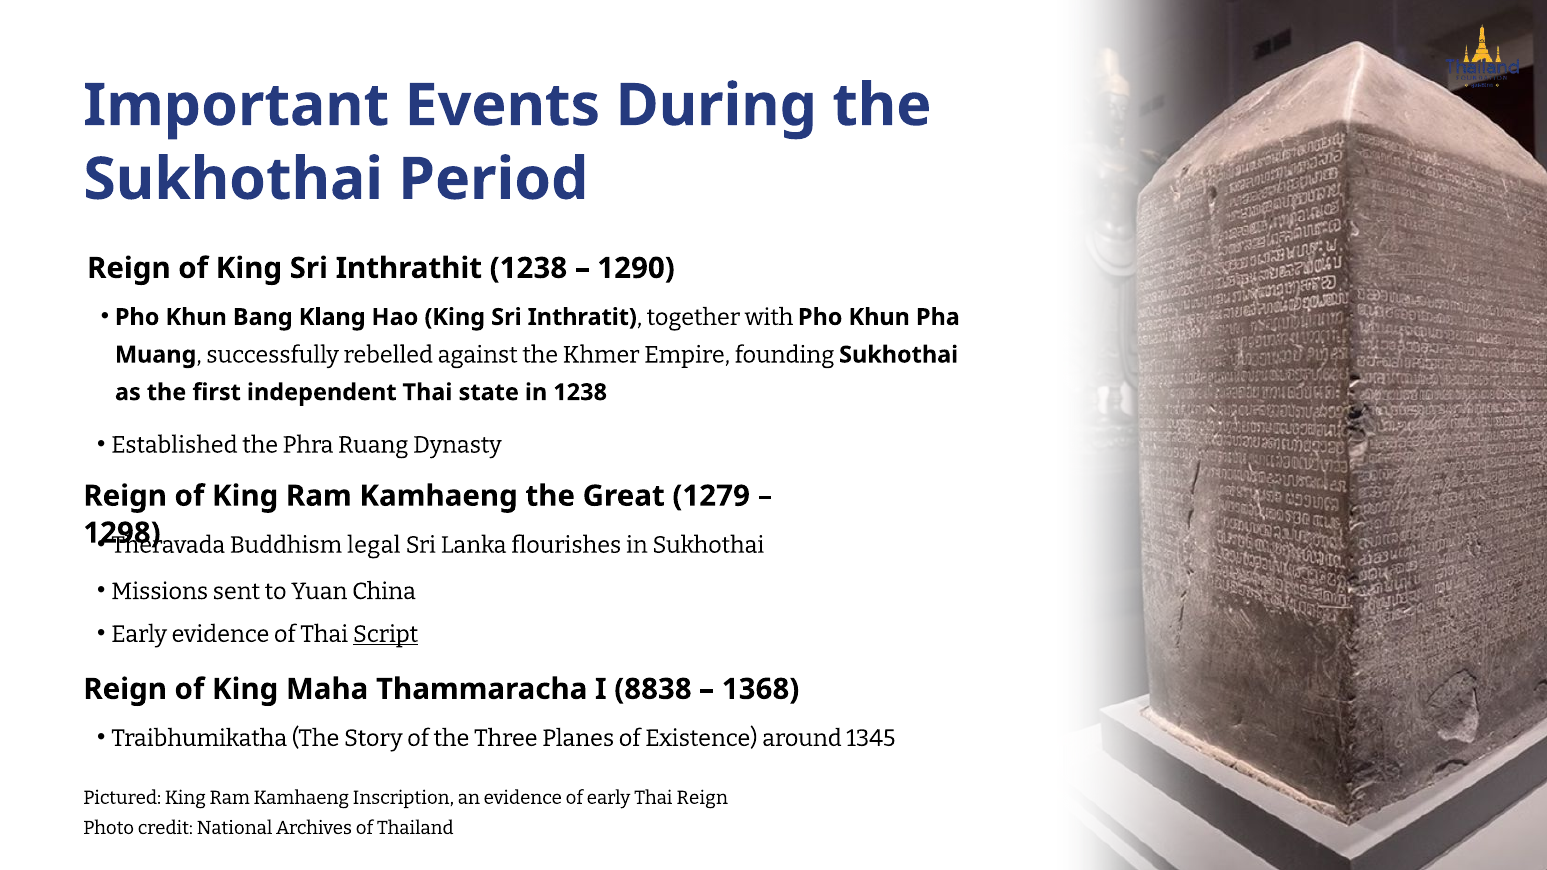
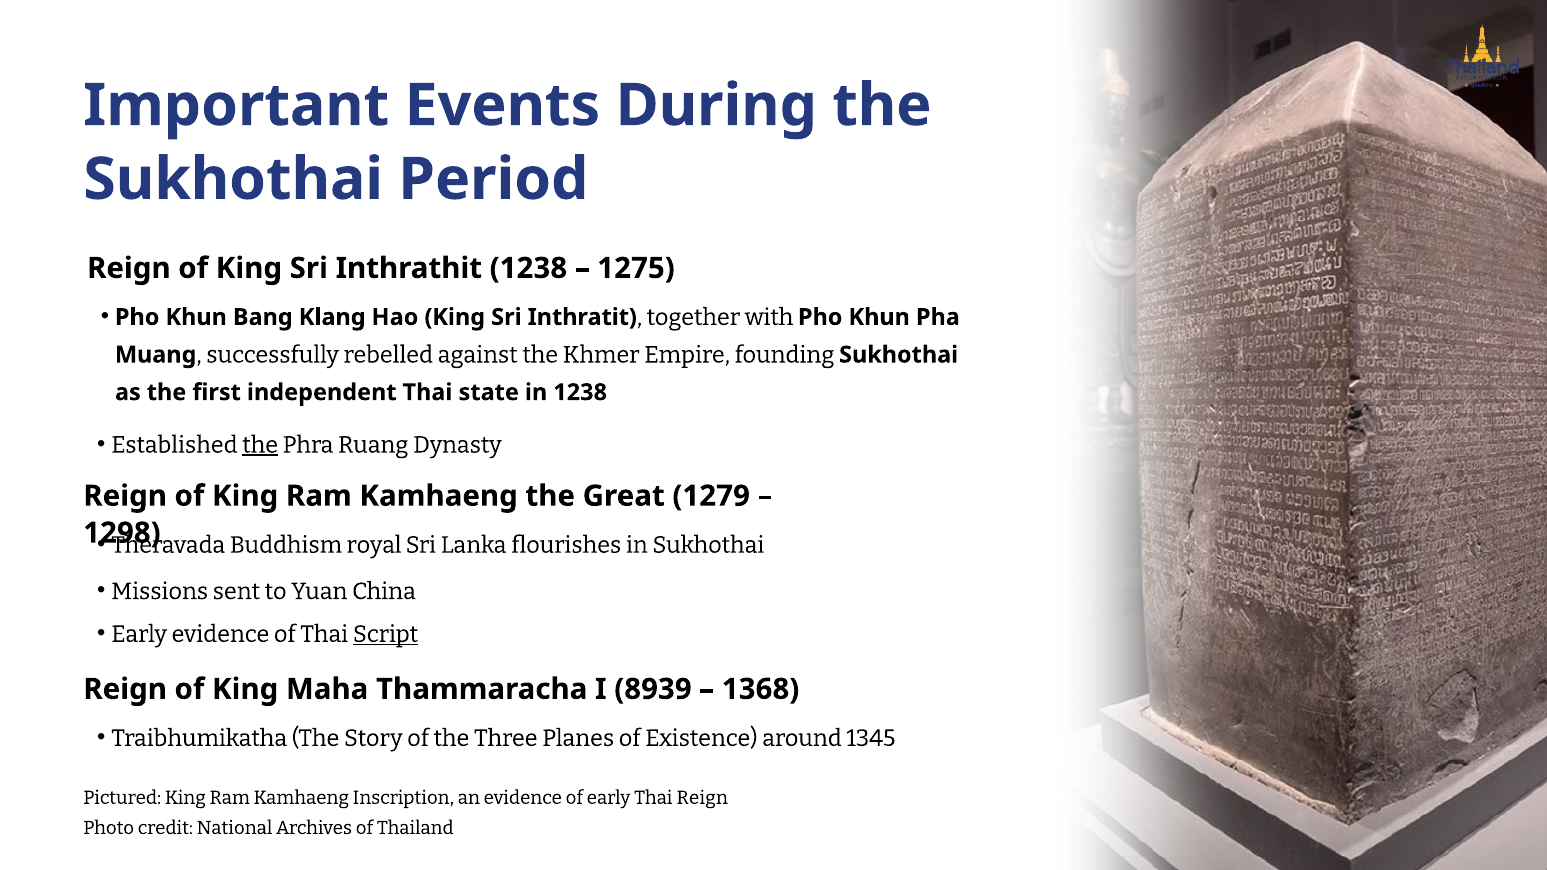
1290: 1290 -> 1275 (636, 268)
the underline: none -> present (260, 445)
legal: legal -> royal (374, 545)
8838: 8838 -> 8939 (653, 689)
